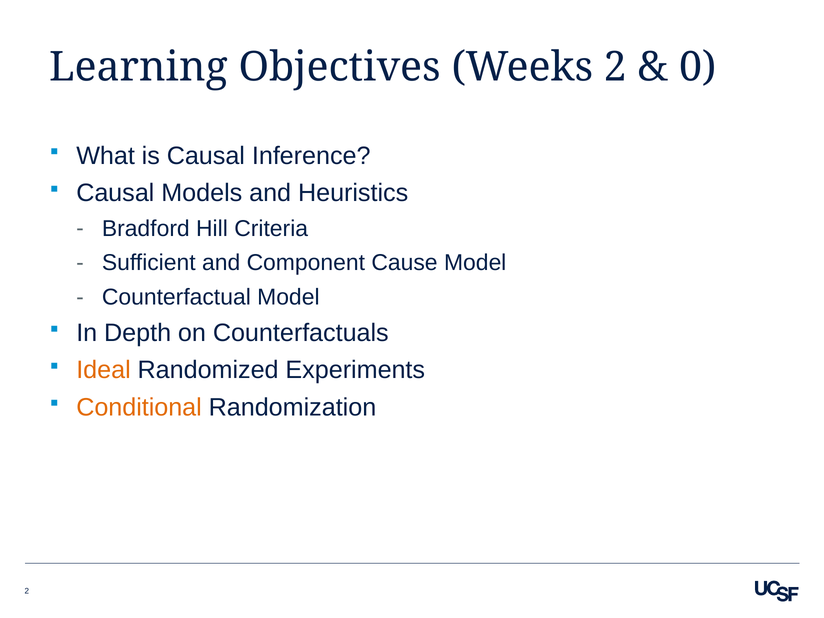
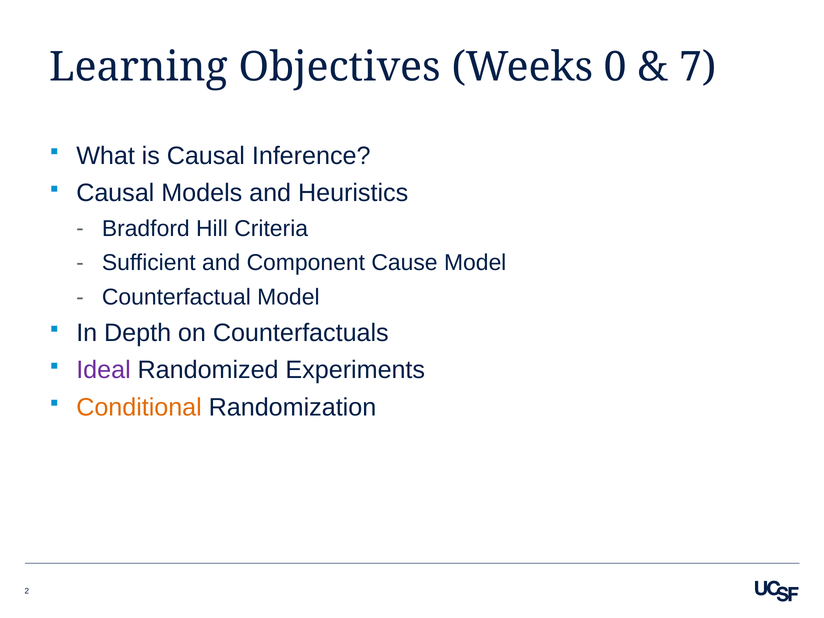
Weeks 2: 2 -> 0 (616, 67)
0: 0 -> 7 (698, 67)
Ideal colour: orange -> purple (103, 370)
